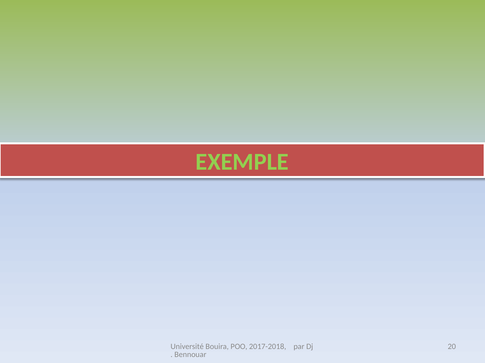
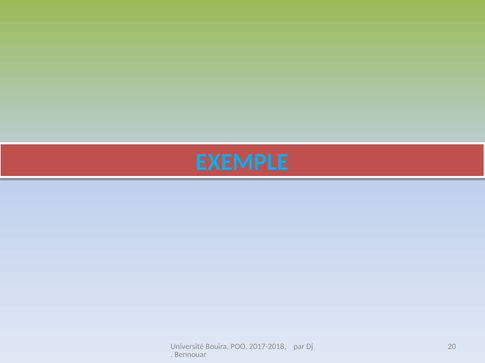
EXEMPLE colour: light green -> light blue (242, 162)
